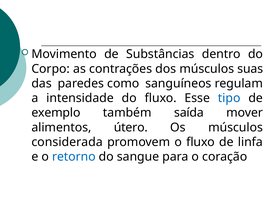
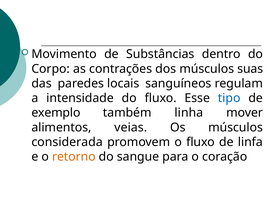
como: como -> locais (123, 84)
saída: saída -> linha (189, 113)
útero: útero -> veias (131, 128)
retorno colour: blue -> orange (74, 157)
